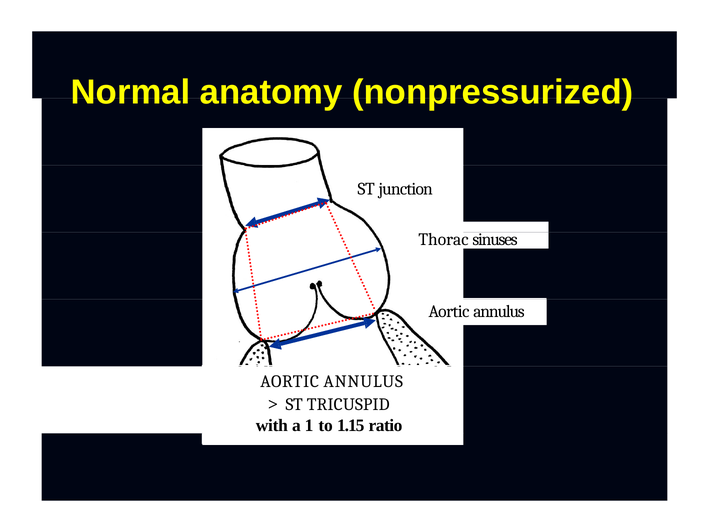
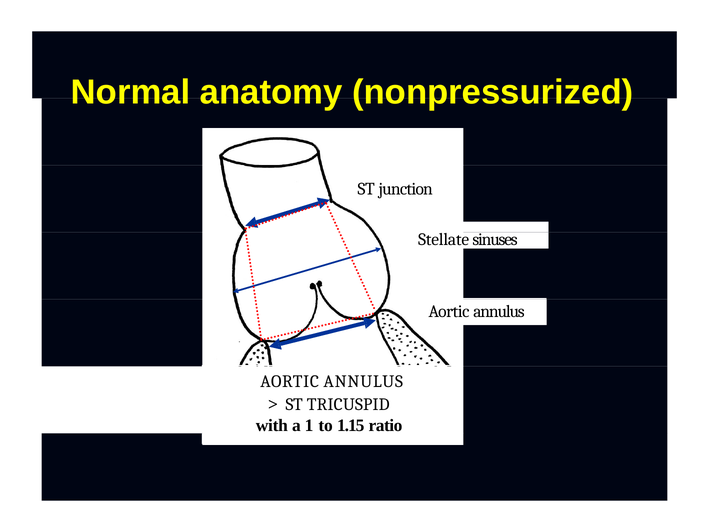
Thorac: Thorac -> Stellate (444, 239)
